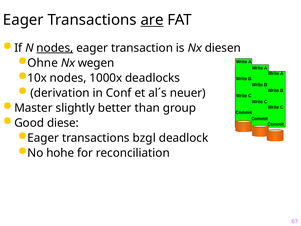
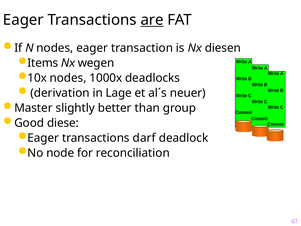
nodes underline: present -> none (55, 48)
Ohne: Ohne -> Items (43, 63)
Conf: Conf -> Lage (119, 93)
bzgl: bzgl -> darf (144, 138)
hohe: hohe -> node (60, 153)
